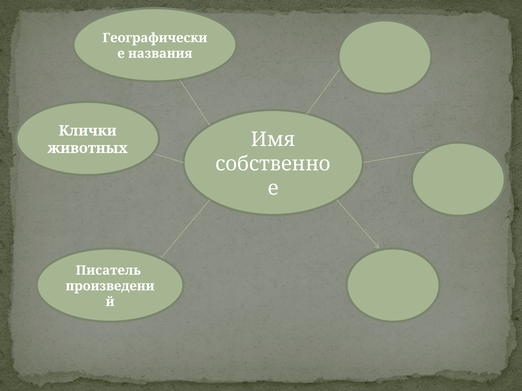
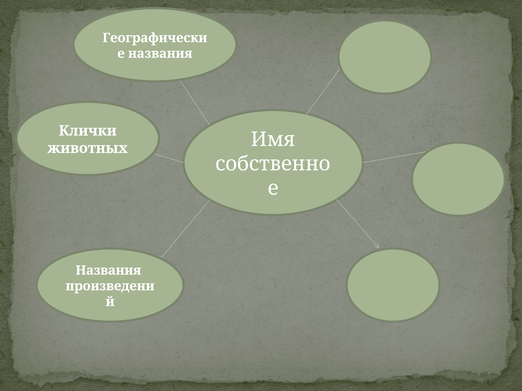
Писатель: Писатель -> Названия (108, 271)
